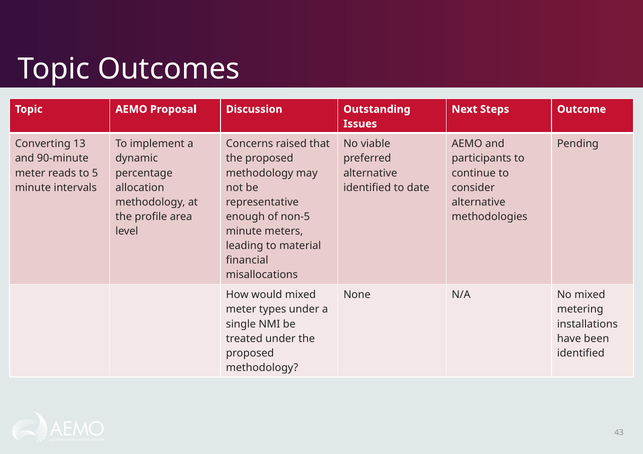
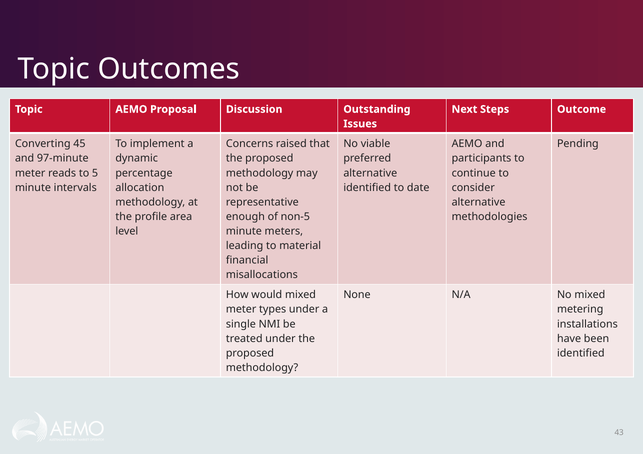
13: 13 -> 45 (79, 144)
90-minute: 90-minute -> 97-minute (63, 159)
